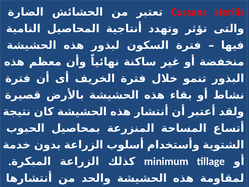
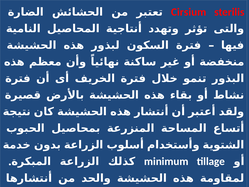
Cussans: Cussans -> Cirsium (189, 12)
